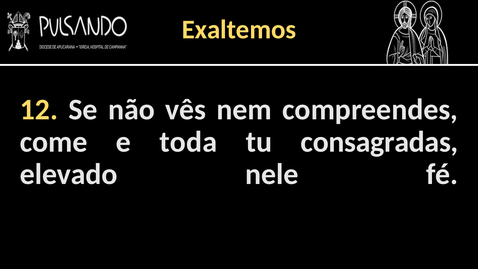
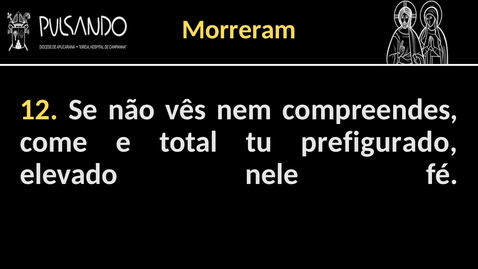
Exaltemos: Exaltemos -> Morreram (239, 29)
toda: toda -> total (188, 142)
consagradas: consagradas -> prefigurado (379, 142)
